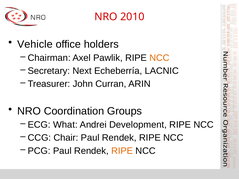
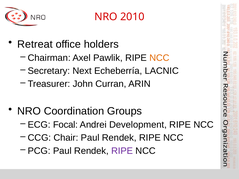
Vehicle: Vehicle -> Retreat (35, 44)
What: What -> Focal (65, 125)
RIPE colour: orange -> purple (122, 151)
